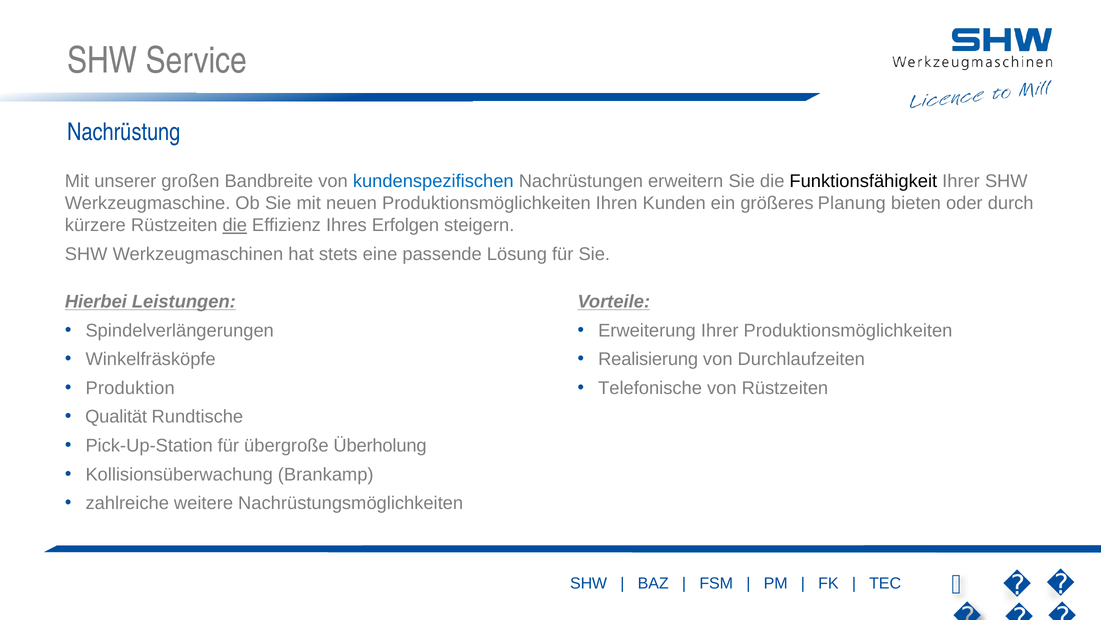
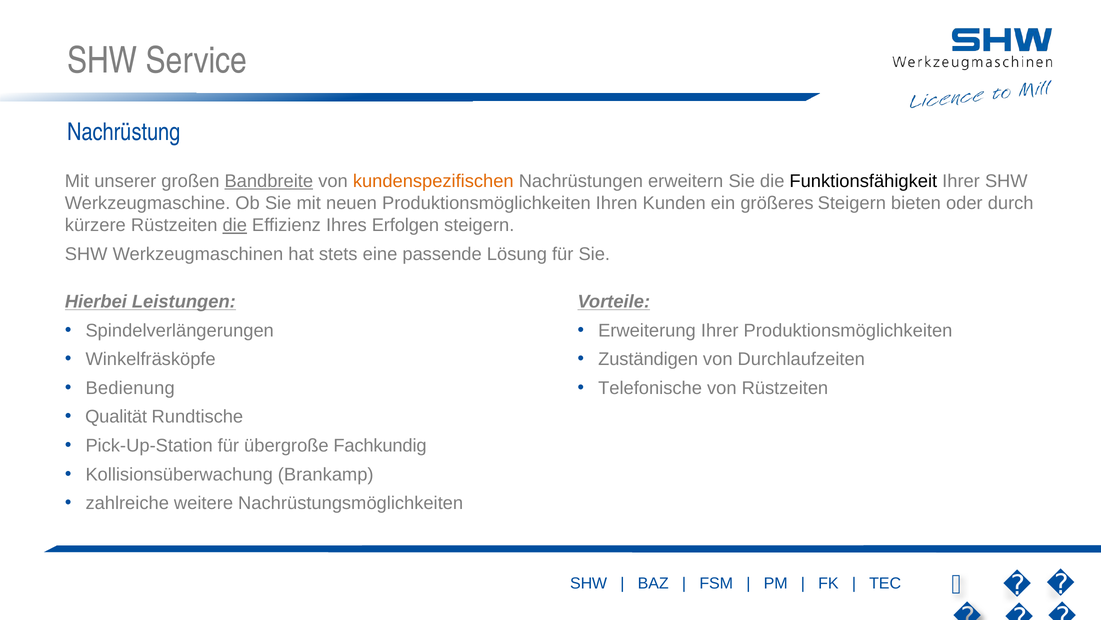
Bandbreite underline: none -> present (269, 181)
kundenspezifischen colour: blue -> orange (433, 181)
größeres Planung: Planung -> Steigern (852, 203)
Realisierung: Realisierung -> Zuständigen (648, 359)
Produktion: Produktion -> Bedienung (130, 388)
Überholung: Überholung -> Fachkundig (380, 445)
